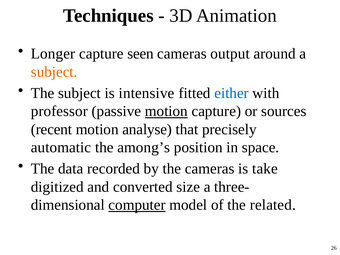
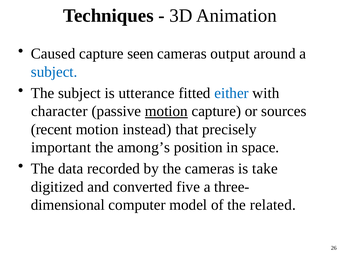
Longer: Longer -> Caused (53, 54)
subject colour: orange -> blue (54, 72)
intensive: intensive -> utterance (147, 93)
professor: professor -> character (59, 111)
analyse: analyse -> instead (147, 129)
automatic: automatic -> important (61, 147)
size: size -> five (188, 187)
computer underline: present -> none (137, 205)
